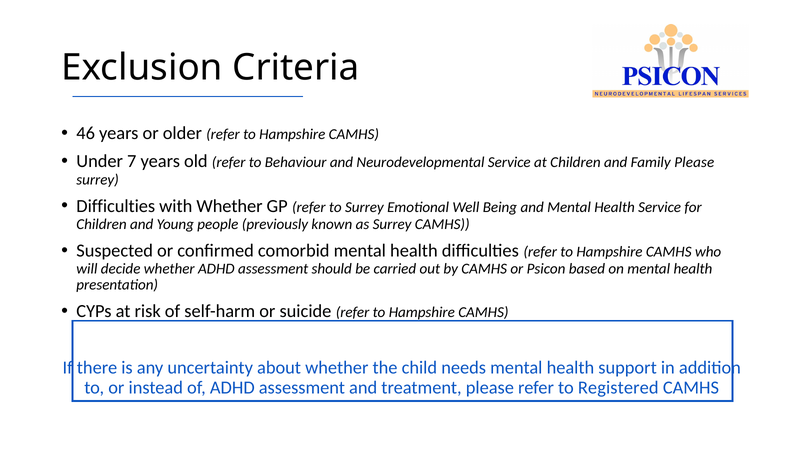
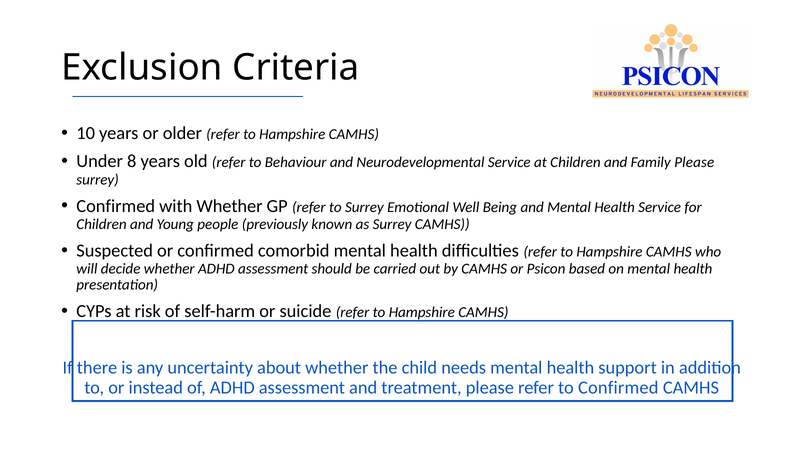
46: 46 -> 10 (86, 133)
7: 7 -> 8 (132, 162)
Difficulties: Difficulties -> Confirmed (116, 206)
to Registered: Registered -> Confirmed (618, 388)
